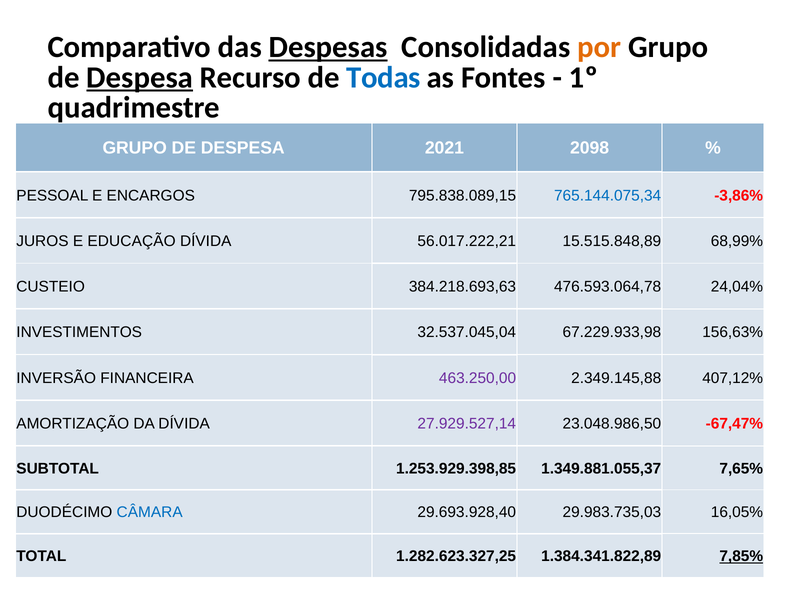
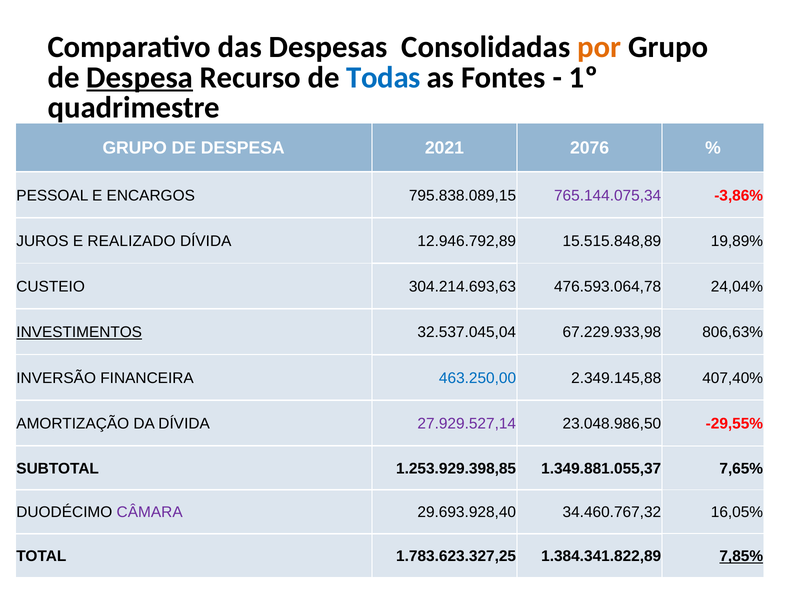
Despesas underline: present -> none (328, 47)
2098: 2098 -> 2076 (590, 148)
765.144.075,34 colour: blue -> purple (608, 195)
EDUCAÇÃO: EDUCAÇÃO -> REALIZADO (132, 241)
56.017.222,21: 56.017.222,21 -> 12.946.792,89 (467, 241)
68,99%: 68,99% -> 19,89% (737, 241)
384.218.693,63: 384.218.693,63 -> 304.214.693,63 (462, 287)
INVESTIMENTOS underline: none -> present (79, 332)
156,63%: 156,63% -> 806,63% (733, 332)
463.250,00 colour: purple -> blue (478, 378)
407,12%: 407,12% -> 407,40% (733, 378)
-67,47%: -67,47% -> -29,55% (734, 424)
CÂMARA colour: blue -> purple (150, 512)
29.983.735,03: 29.983.735,03 -> 34.460.767,32 (612, 512)
1.282.623.327,25: 1.282.623.327,25 -> 1.783.623.327,25 (456, 556)
